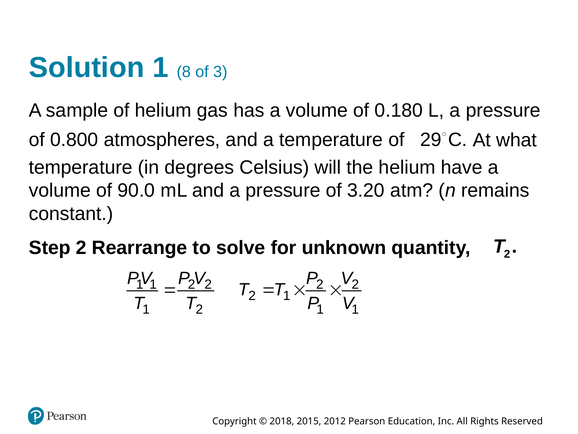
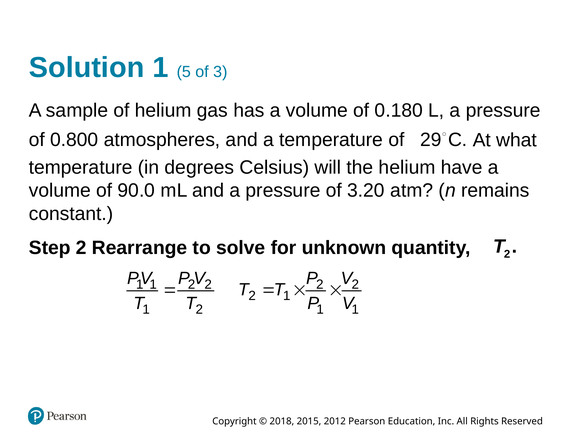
8: 8 -> 5 (184, 72)
